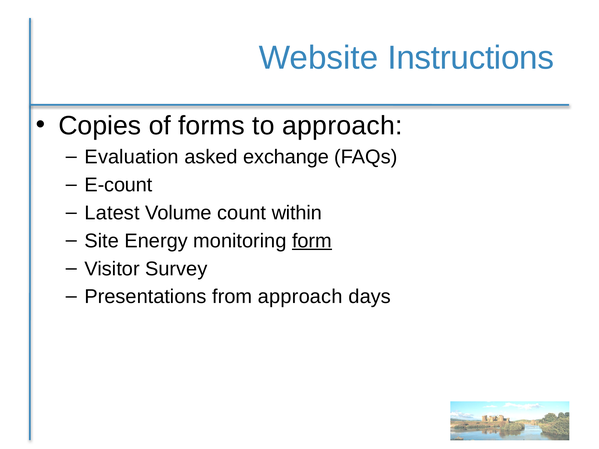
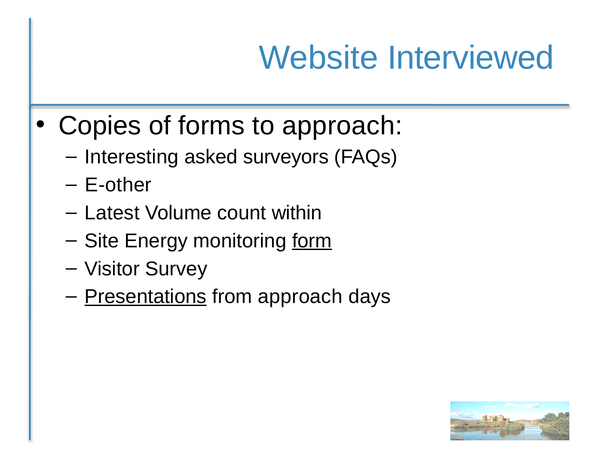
Instructions: Instructions -> Interviewed (471, 58)
Evaluation: Evaluation -> Interesting (132, 157)
exchange: exchange -> surveyors (286, 157)
E-count: E-count -> E-other (118, 185)
Presentations underline: none -> present (146, 297)
